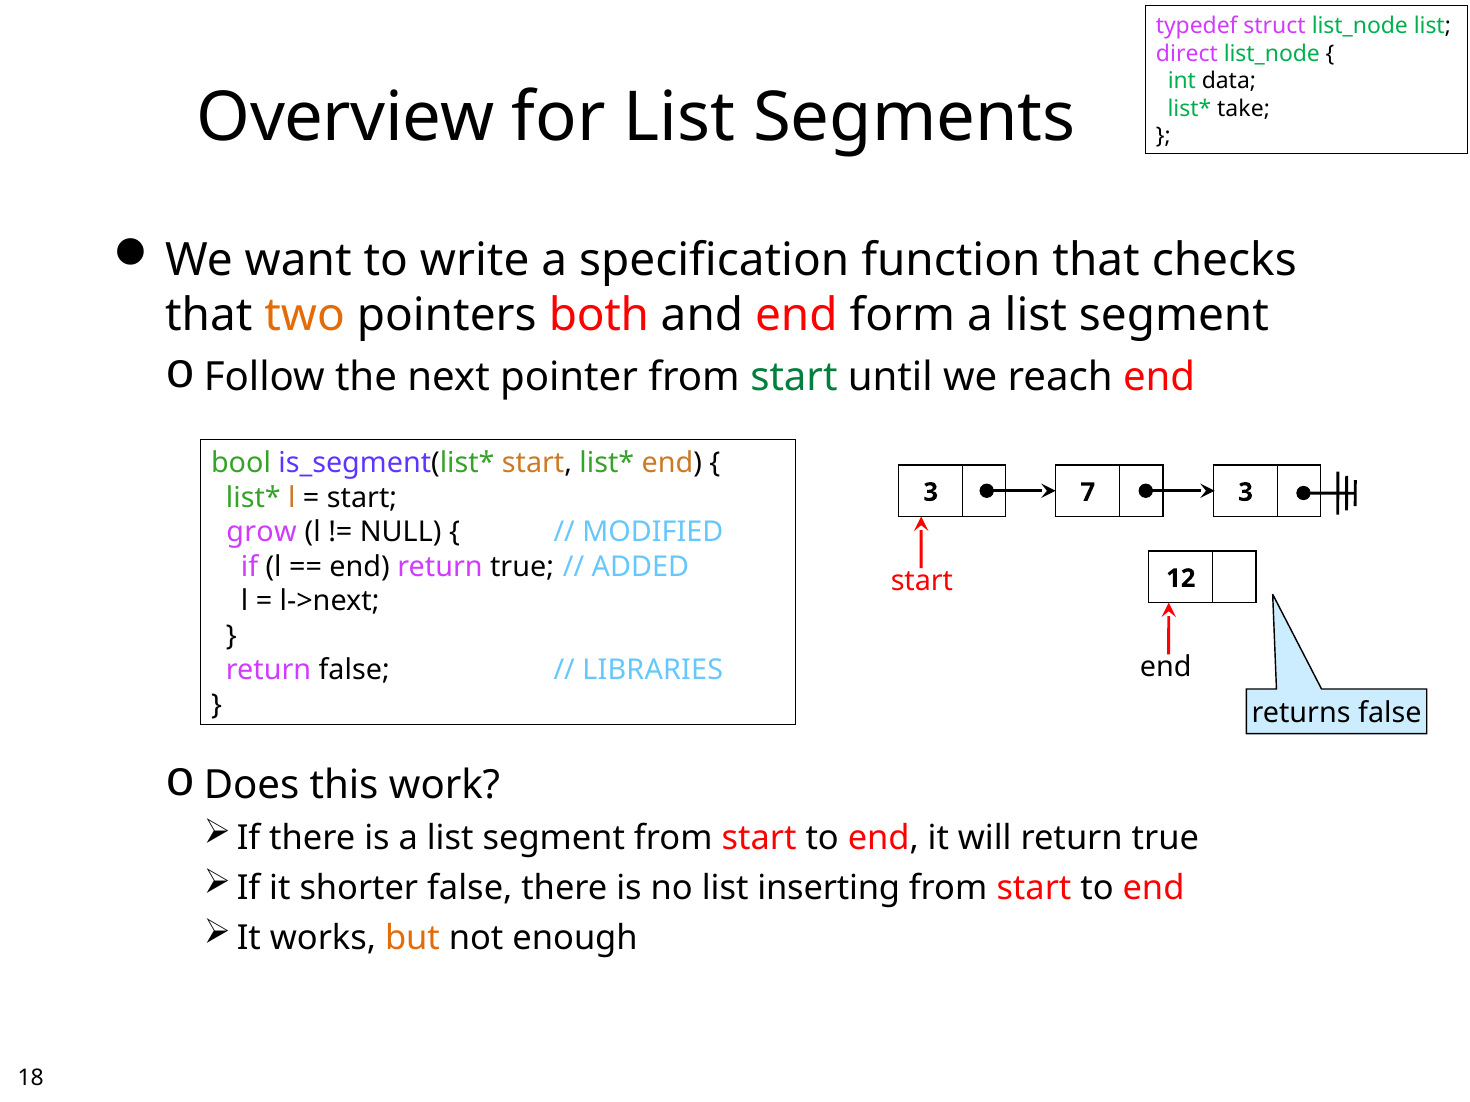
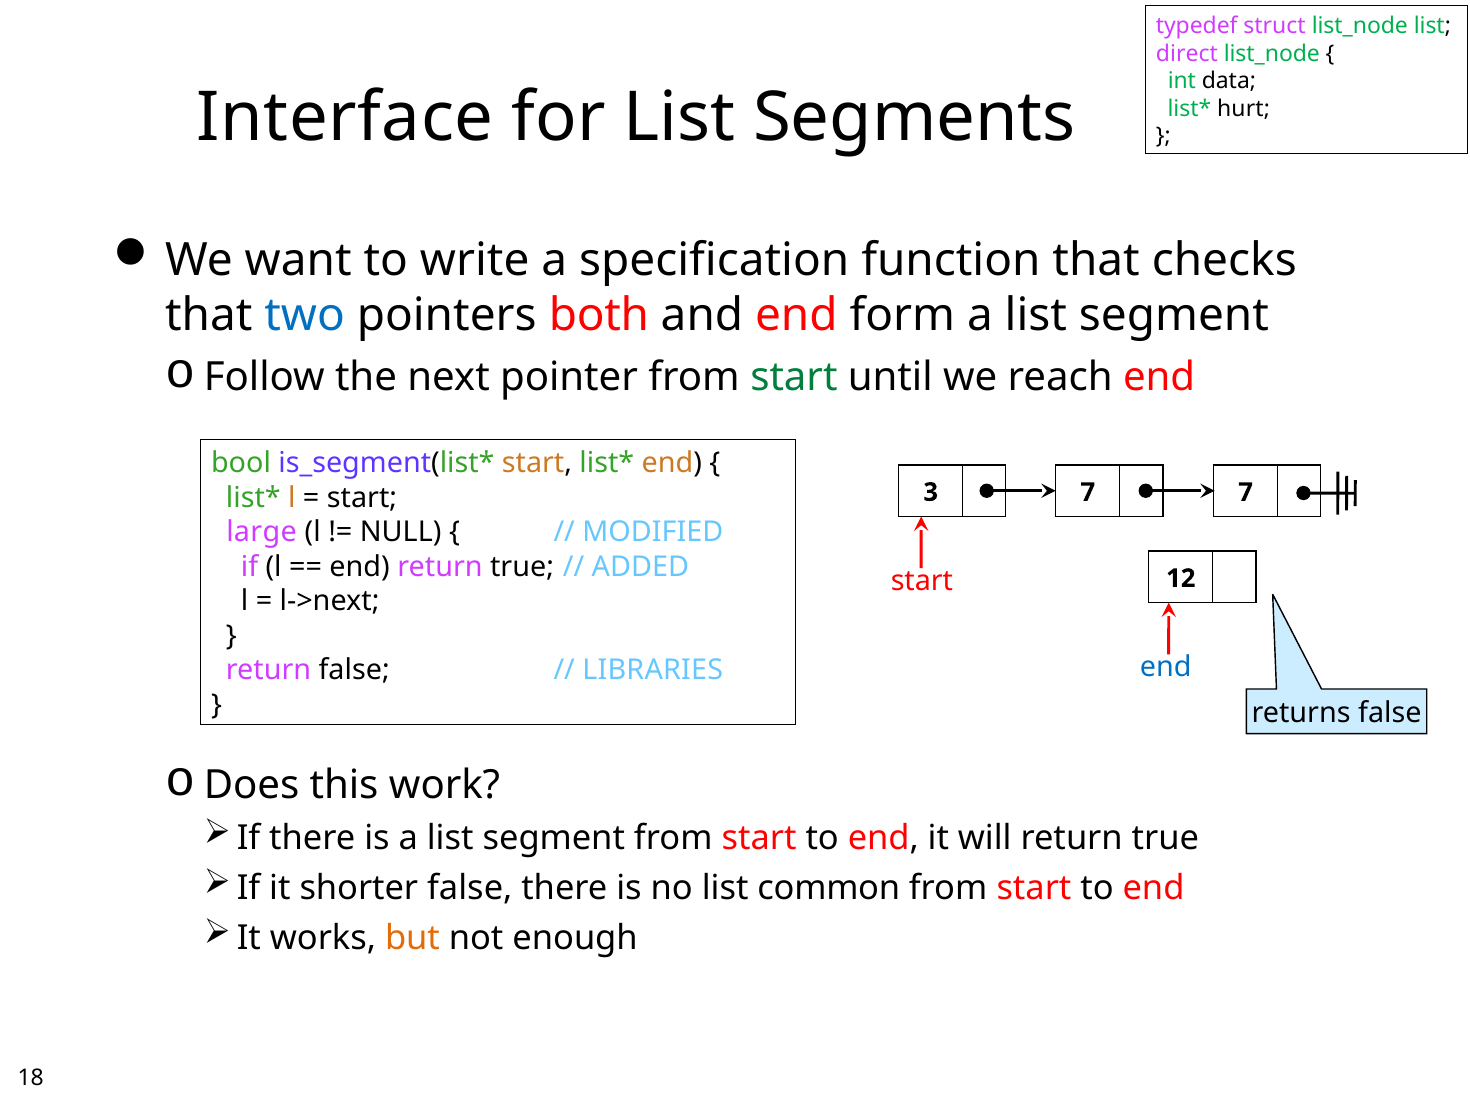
Overview: Overview -> Interface (345, 118)
take: take -> hurt (1244, 109)
two colour: orange -> blue (305, 316)
7 3: 3 -> 7 (1246, 492)
grow: grow -> large (262, 533)
end colour: black -> blue (1166, 668)
inserting: inserting -> common (829, 888)
